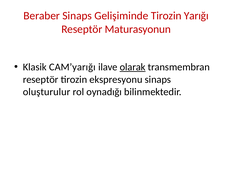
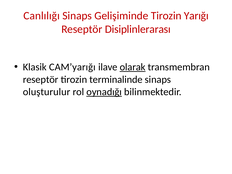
Beraber: Beraber -> Canlılığı (42, 16)
Maturasyonun: Maturasyonun -> Disiplinlerarası (138, 29)
ekspresyonu: ekspresyonu -> terminalinde (116, 79)
oynadığı underline: none -> present (104, 92)
